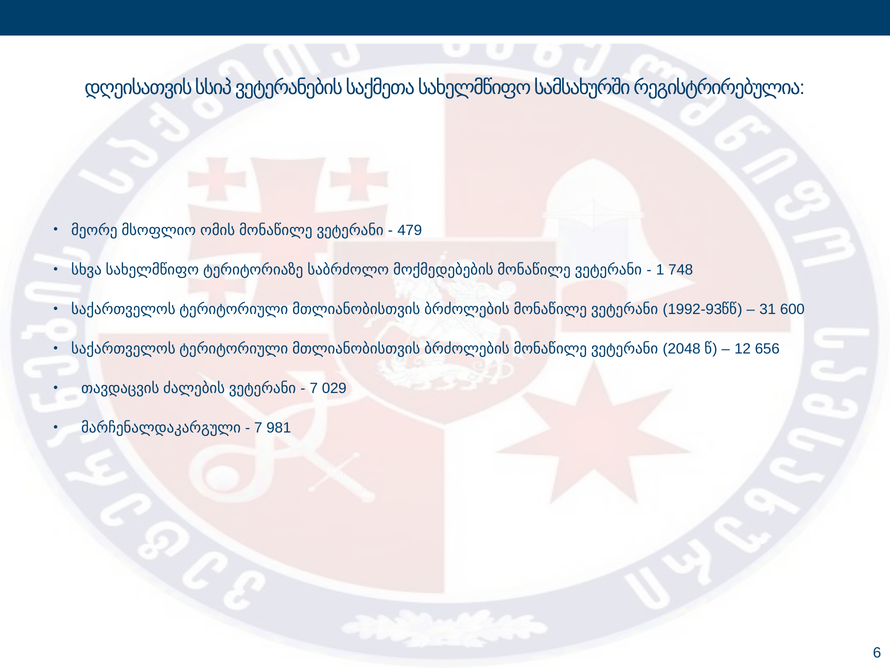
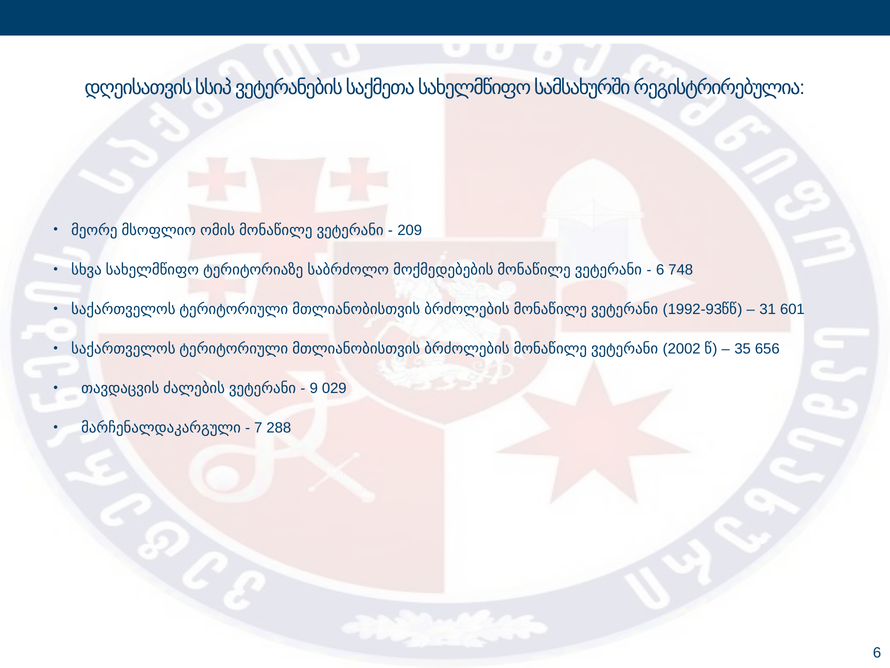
479: 479 -> 209 (410, 230)
ვეტერანი 1: 1 -> 6 (660, 270)
600: 600 -> 601 (792, 309)
2048: 2048 -> 2002 (682, 349)
12: 12 -> 35 (743, 349)
ვეტერანი 7: 7 -> 9 (314, 388)
981: 981 -> 288 (279, 428)
